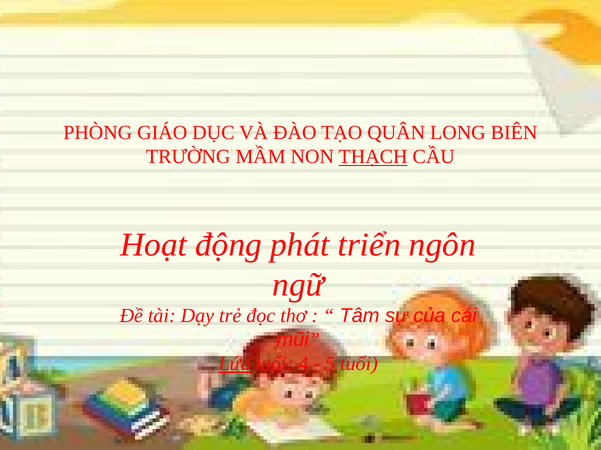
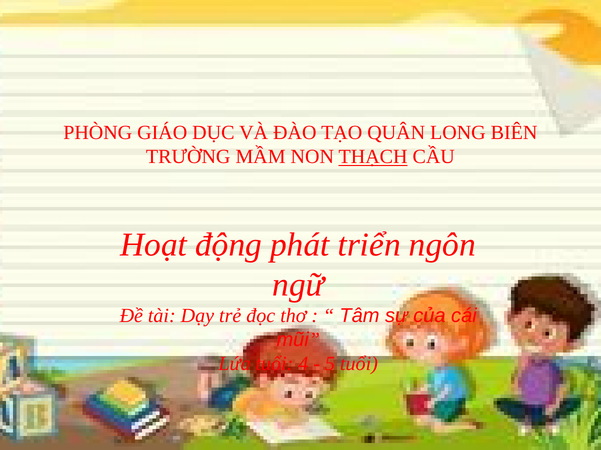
Lứa underline: present -> none (235, 364)
